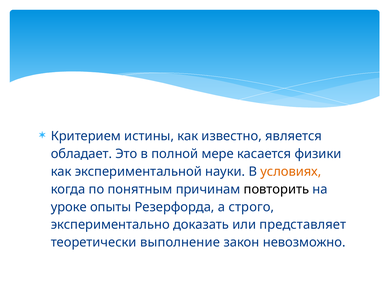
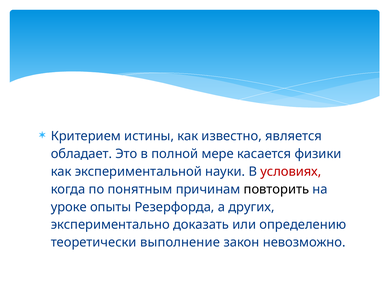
условиях colour: orange -> red (291, 171)
строго: строго -> других (251, 207)
представляет: представляет -> определению (303, 224)
